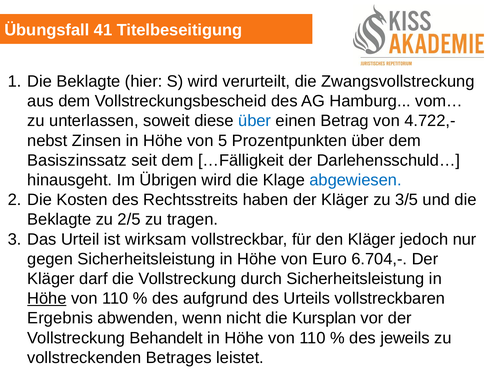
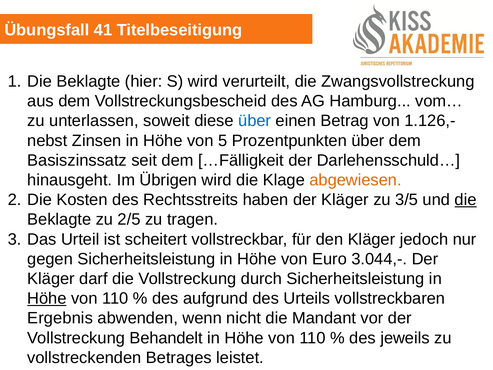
4.722,-: 4.722,- -> 1.126,- (430, 121)
abgewiesen colour: blue -> orange (356, 180)
die underline: none -> present (466, 200)
wirksam: wirksam -> scheitert (156, 239)
6.704,-: 6.704,- -> 3.044,- (379, 259)
Kursplan: Kursplan -> Mandant (324, 318)
